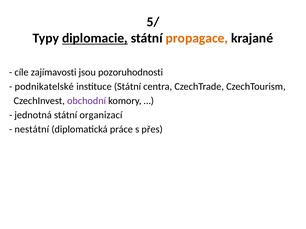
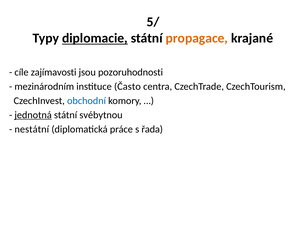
podnikatelské: podnikatelské -> mezinárodním (44, 87)
instituce Státní: Státní -> Často (127, 87)
obchodní colour: purple -> blue (86, 101)
jednotná underline: none -> present (33, 115)
organizací: organizací -> svébytnou (101, 115)
přes: přes -> řada (152, 129)
